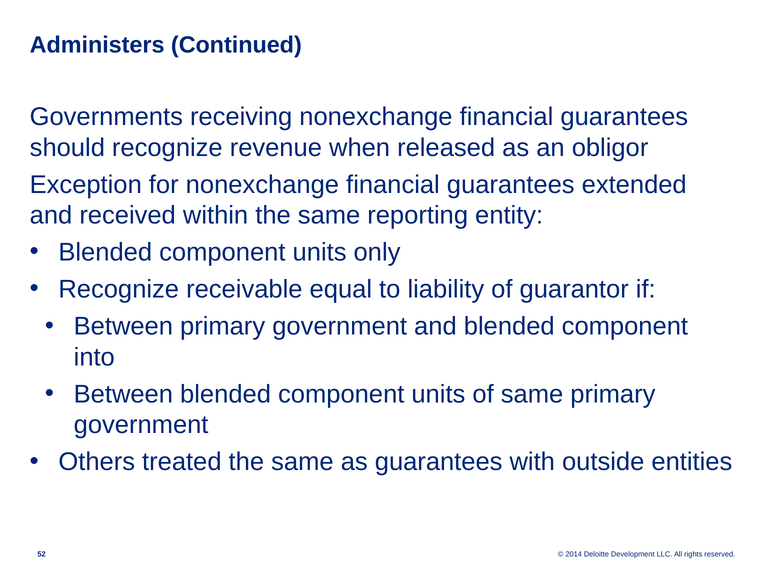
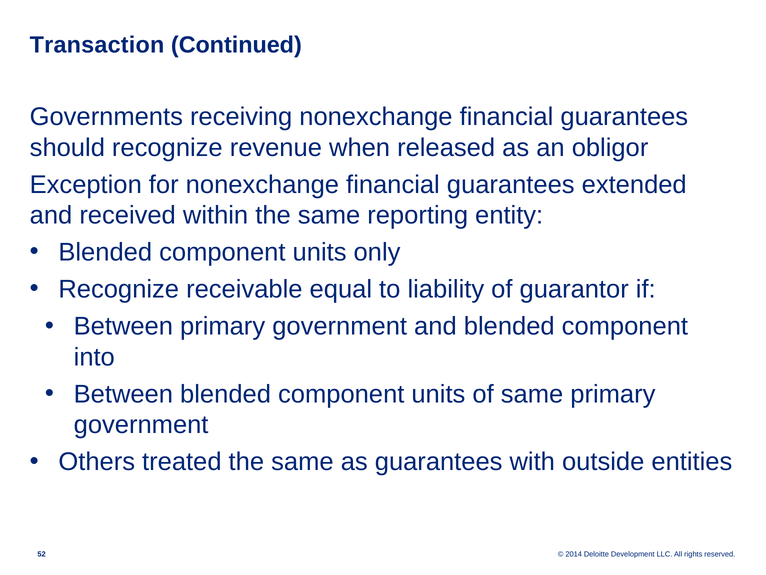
Administers: Administers -> Transaction (97, 45)
